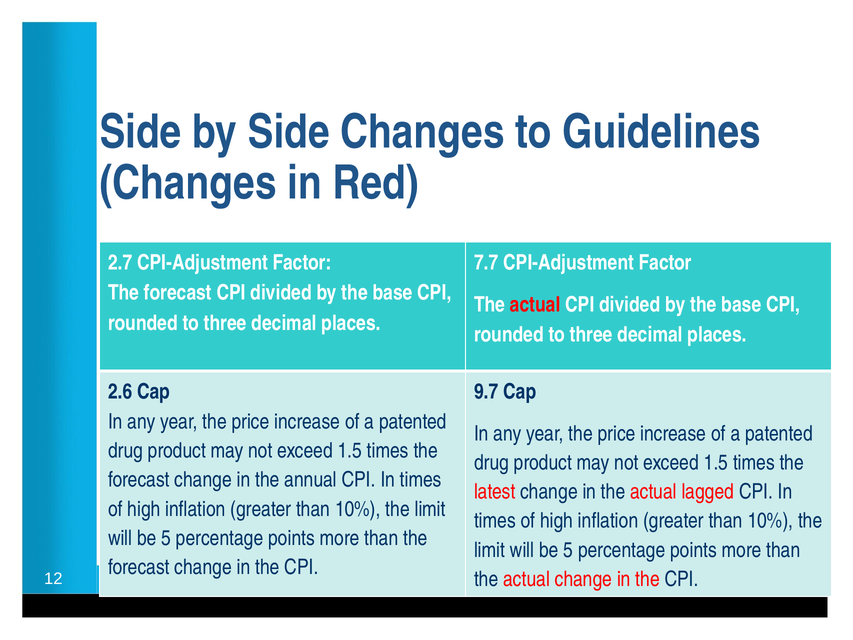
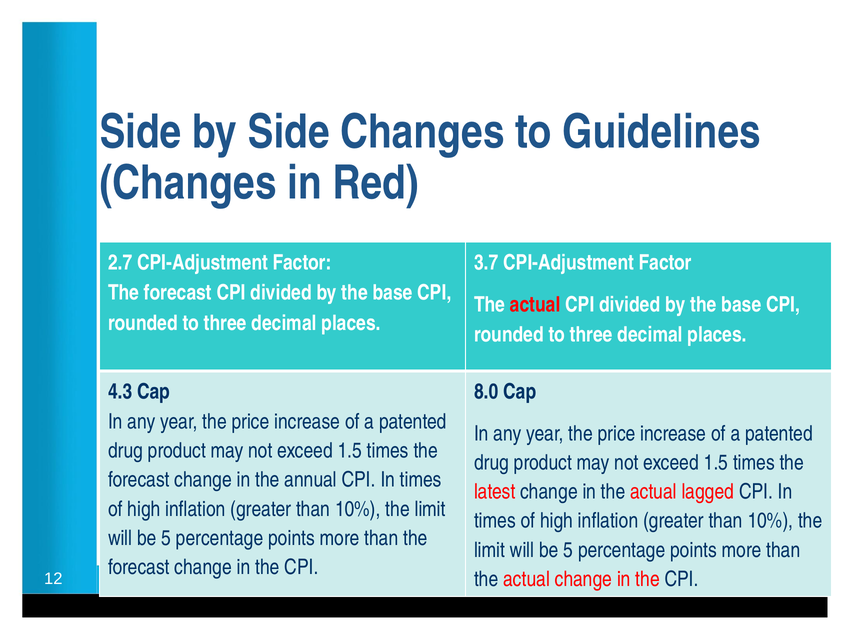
7.7: 7.7 -> 3.7 (486, 263)
2.6: 2.6 -> 4.3 (120, 392)
9.7: 9.7 -> 8.0 (486, 392)
